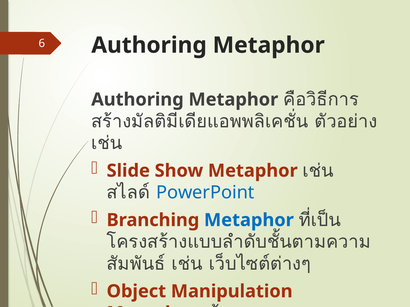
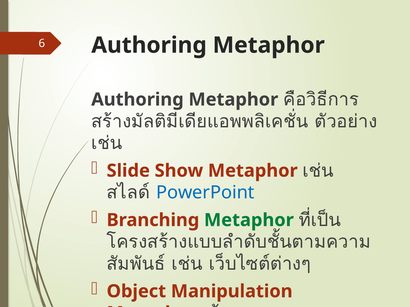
Metaphor colour: blue -> green (249, 220)
